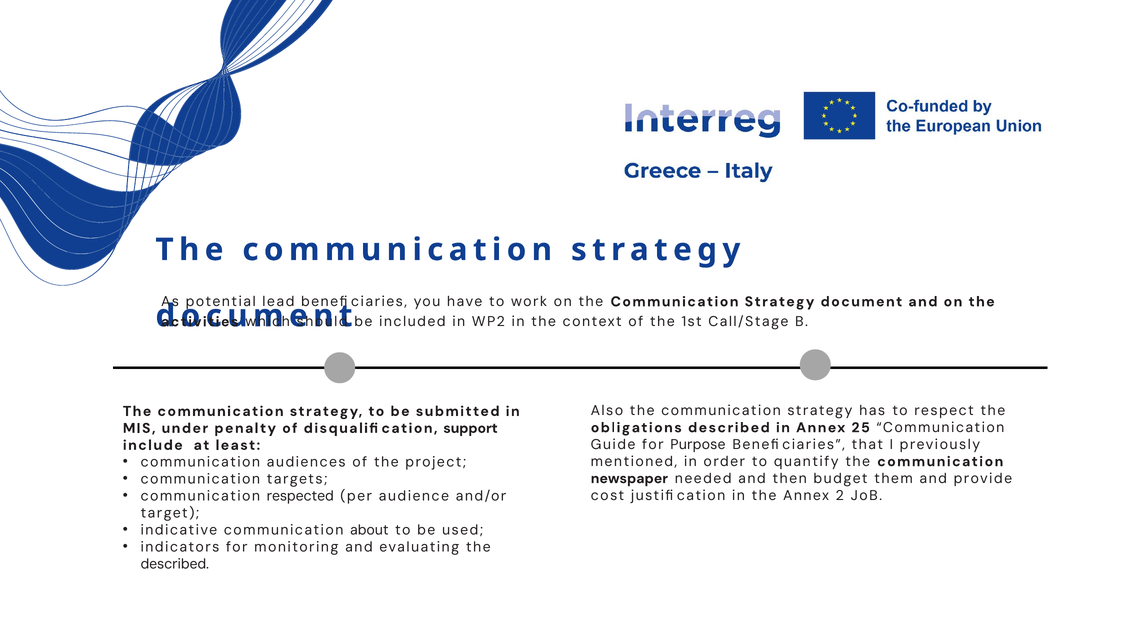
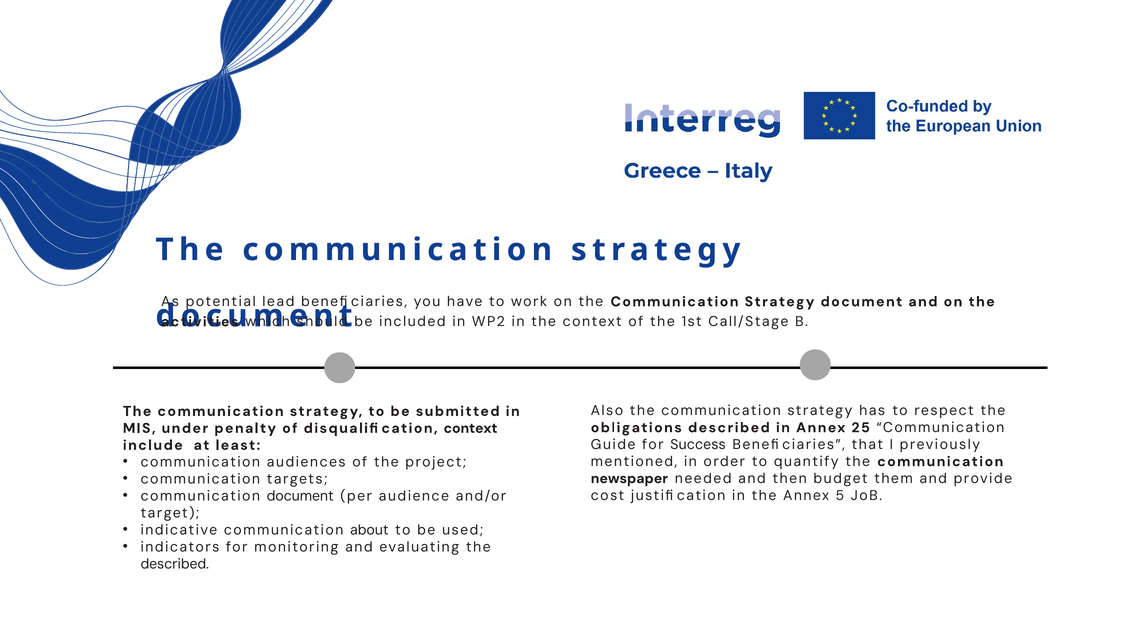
disqualification support: support -> context (470, 428)
Purpose: Purpose -> Success (698, 445)
communication respected: respected -> document (300, 496)
2: 2 -> 5 (840, 496)
